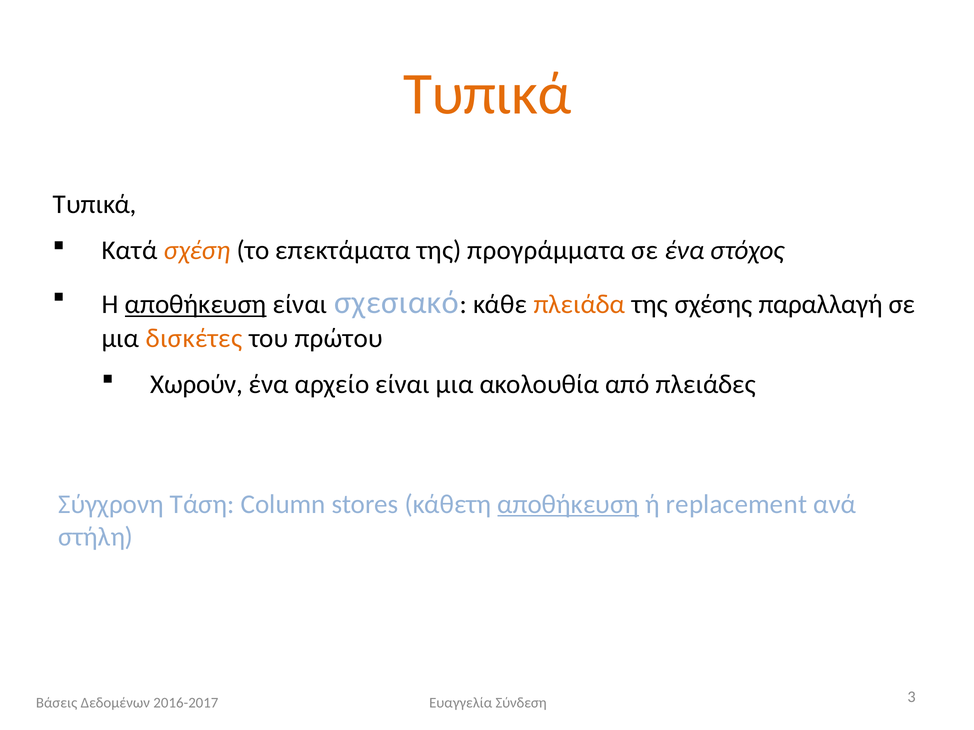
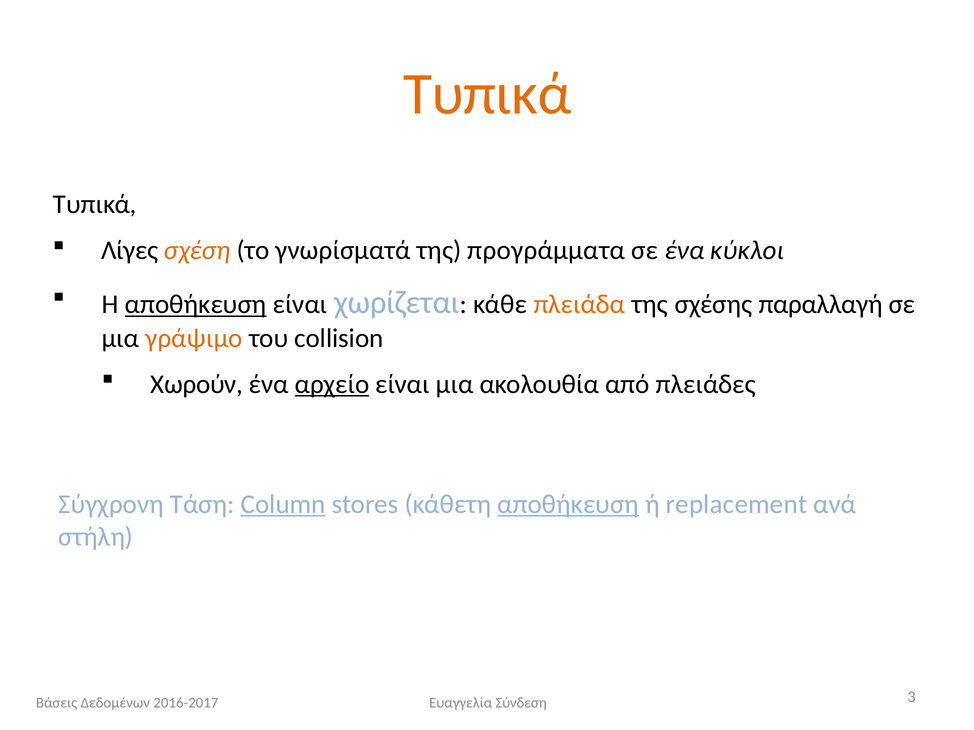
Κατά: Κατά -> Λίγες (130, 251)
επεκτάματα: επεκτάματα -> γνωρίσματά (343, 251)
στόχος: στόχος -> κύκλοι (747, 251)
σχεσιακό: σχεσιακό -> χωρίζεται (397, 303)
δισκέτες: δισκέτες -> γράψιμο (194, 338)
πρώτου: πρώτου -> collision (339, 338)
αρχείο underline: none -> present (332, 384)
Column underline: none -> present (283, 504)
